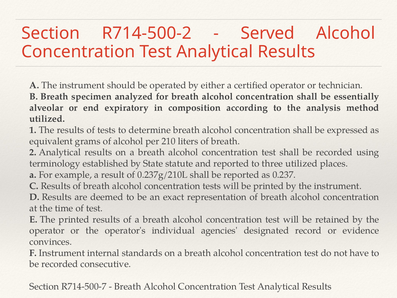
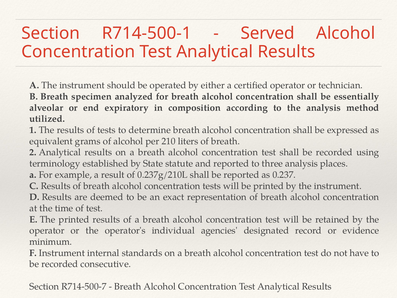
R714-500-2: R714-500-2 -> R714-500-1 (147, 33)
three utilized: utilized -> analysis (302, 163)
convinces: convinces -> minimum (51, 242)
